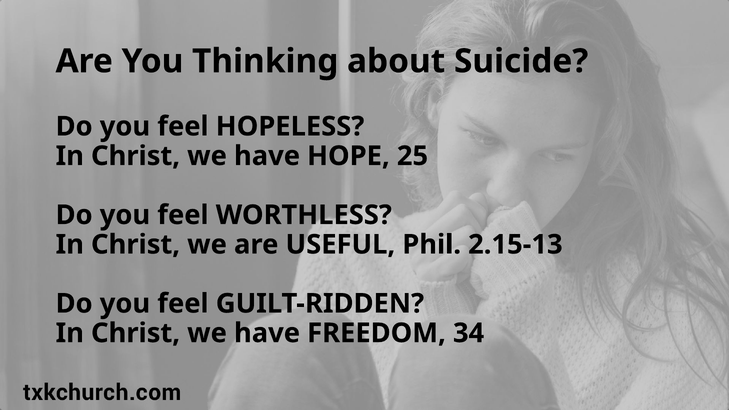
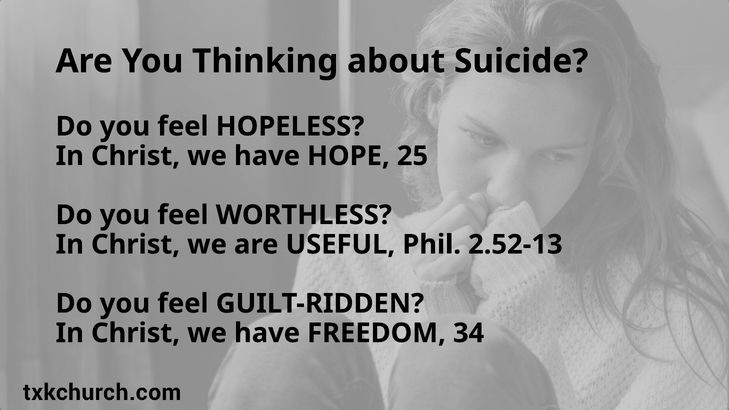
2.15-13: 2.15-13 -> 2.52-13 (515, 245)
